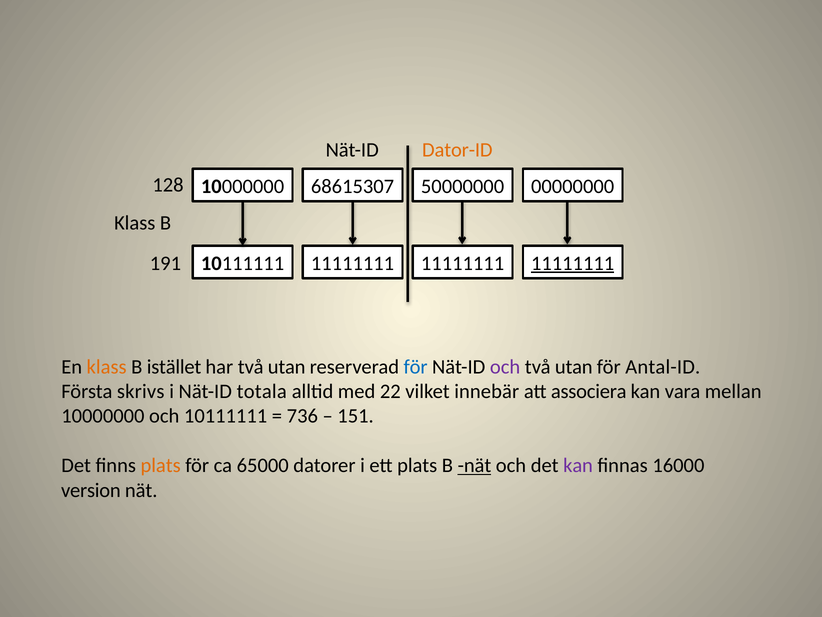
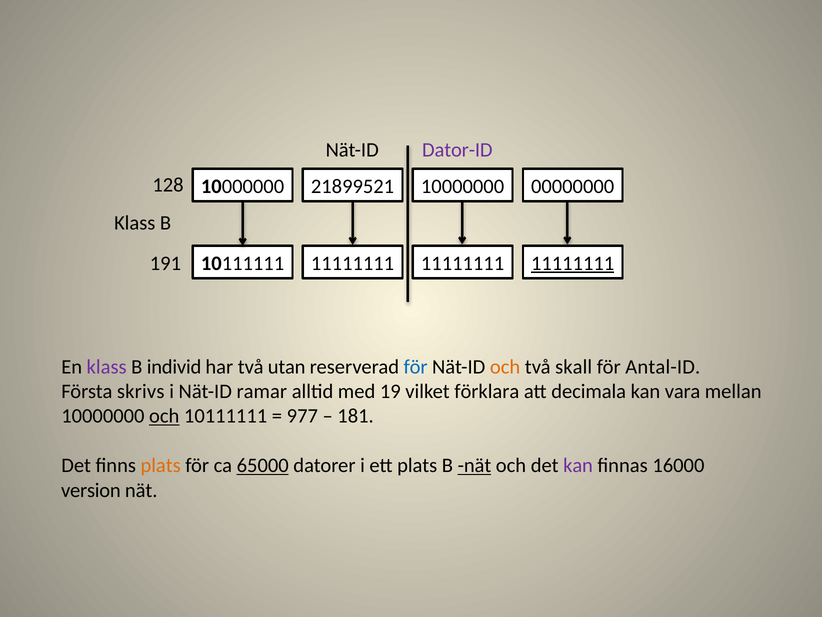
Dator-ID colour: orange -> purple (457, 150)
68615307: 68615307 -> 21899521 (353, 186)
50000000: 50000000 -> 10000000 (463, 186)
klass colour: orange -> purple (107, 367)
istället: istället -> individ (174, 367)
och colour: purple -> orange (505, 367)
utan: utan -> skall (574, 367)
totala: totala -> ramar (262, 391)
22: 22 -> 19 (390, 391)
innebär: innebär -> förklara (487, 391)
associera: associera -> decimala (589, 391)
och underline: none -> present (164, 416)
736: 736 -> 977 (302, 416)
151: 151 -> 181 (356, 416)
65000 underline: none -> present (263, 465)
